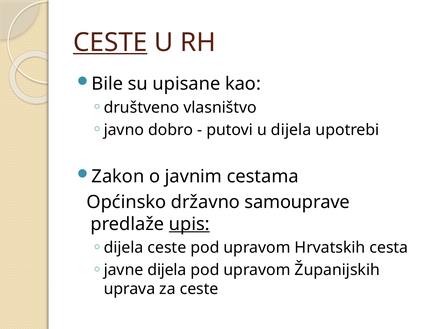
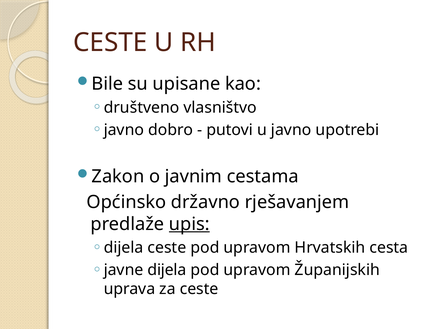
CESTE underline: present -> none (110, 42)
u dijela: dijela -> javno (291, 130)
samouprave: samouprave -> rješavanjem (297, 202)
